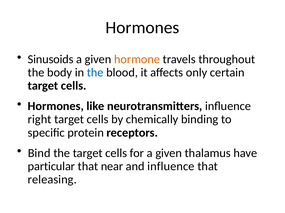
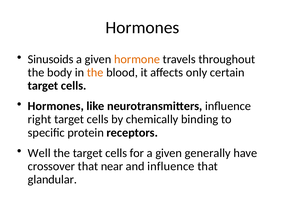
the colour: blue -> orange (95, 73)
Bind: Bind -> Well (39, 154)
thalamus: thalamus -> generally (208, 154)
particular: particular -> crossover (51, 167)
releasing: releasing -> glandular (52, 180)
